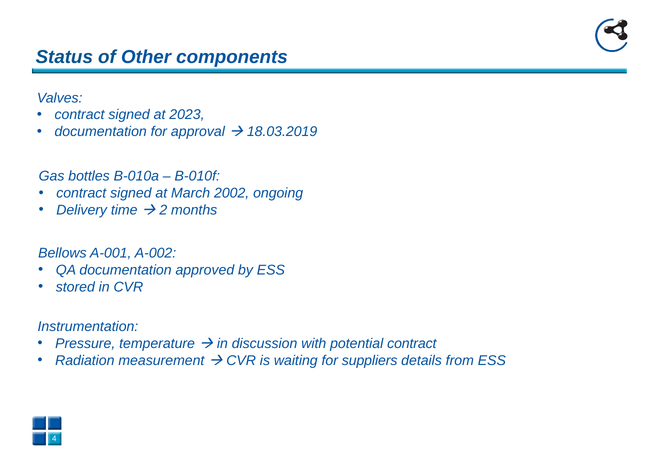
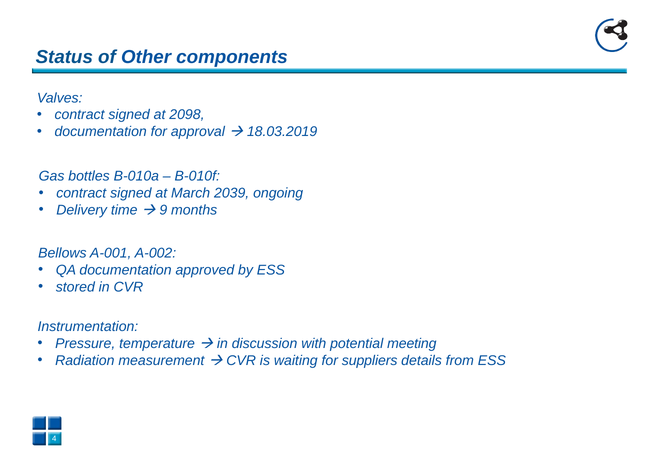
2023: 2023 -> 2098 (187, 115)
2002: 2002 -> 2039 (232, 193)
2: 2 -> 9 (163, 210)
potential contract: contract -> meeting (412, 344)
